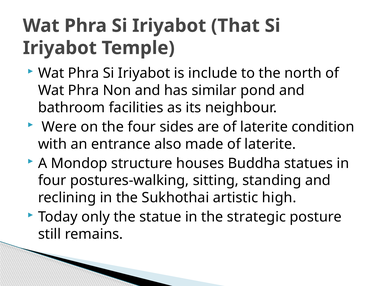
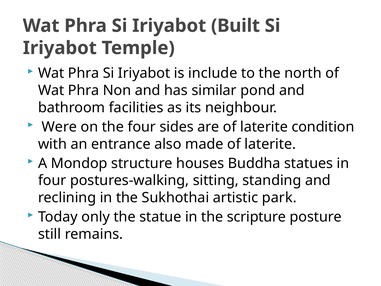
That: That -> Built (236, 26)
high: high -> park (279, 198)
strategic: strategic -> scripture (257, 217)
